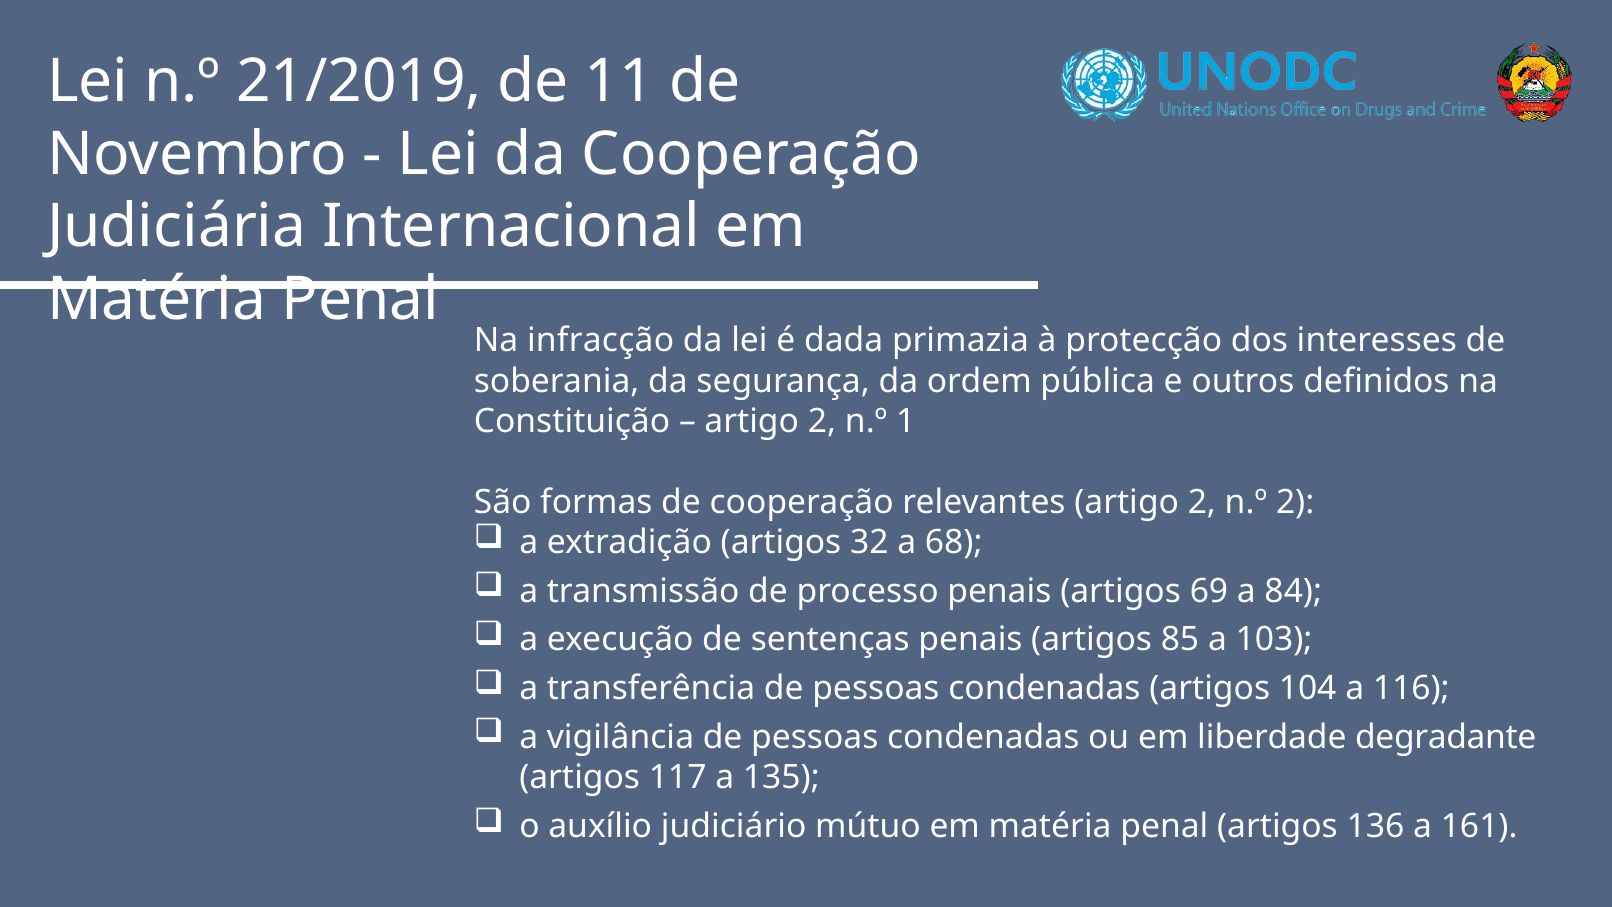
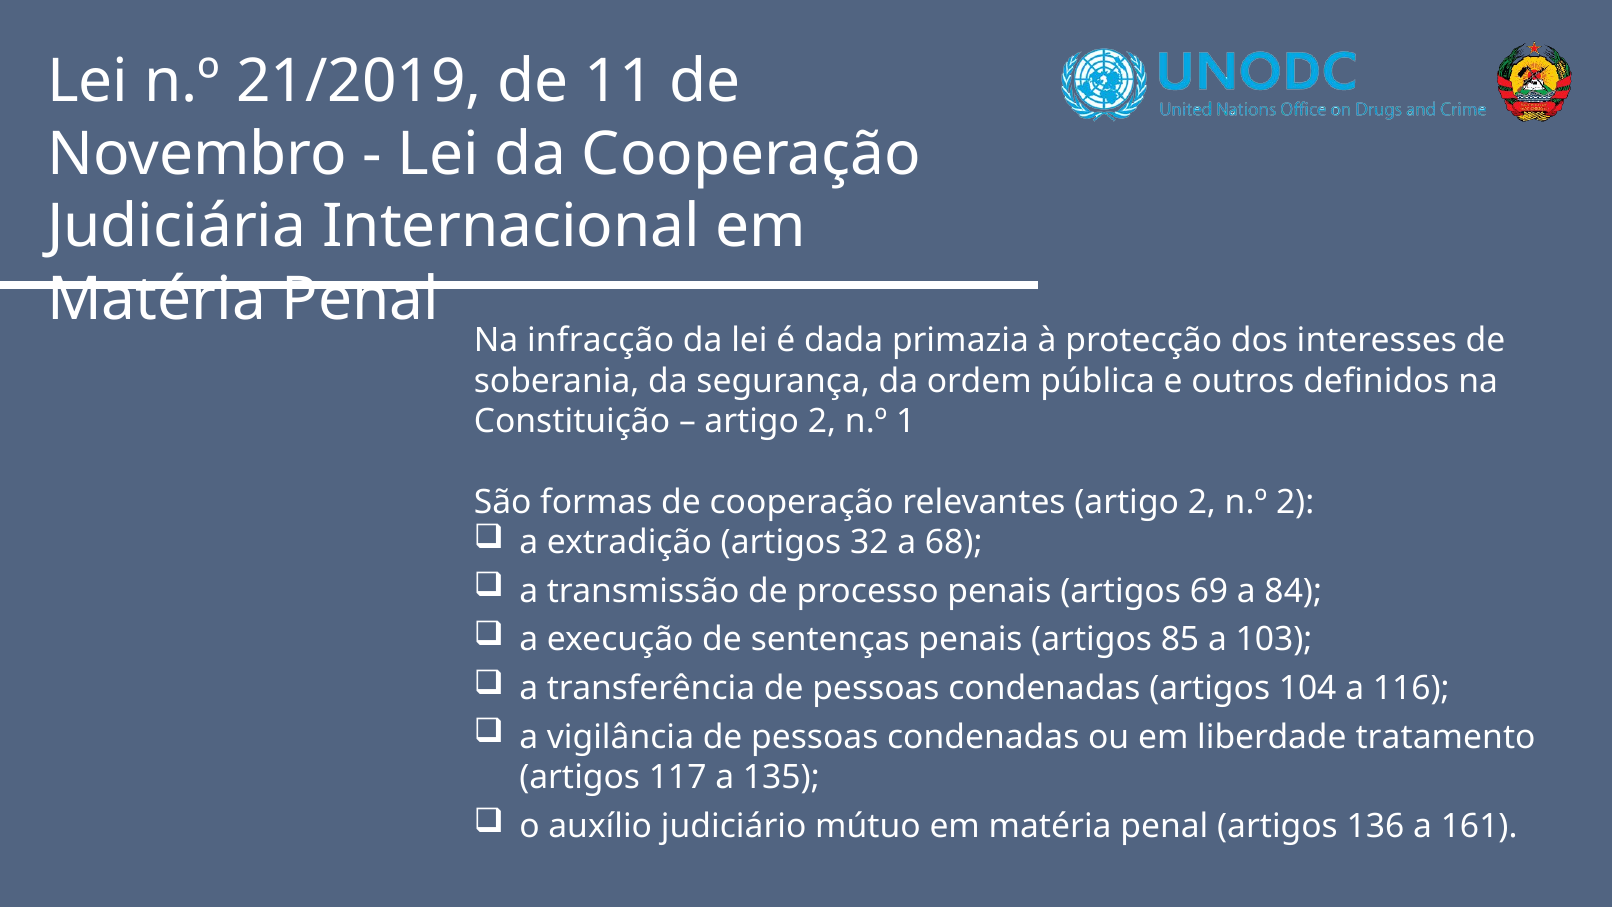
degradante: degradante -> tratamento (1446, 737)
